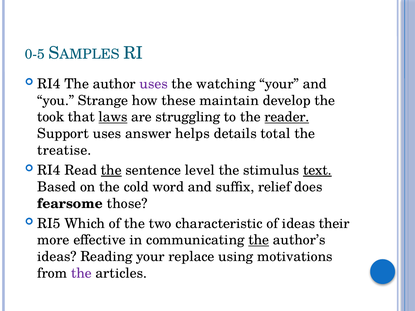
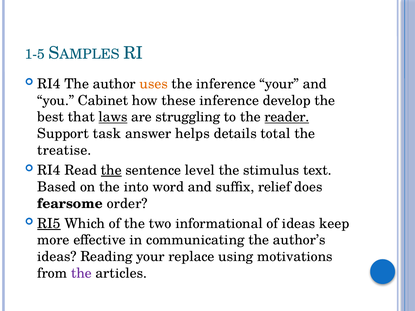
0-5: 0-5 -> 1-5 (35, 54)
uses colour: purple -> orange (154, 84)
the watching: watching -> inference (226, 84)
Strange: Strange -> Cabinet (103, 101)
these maintain: maintain -> inference (229, 101)
took: took -> best (51, 117)
Support uses: uses -> task (107, 134)
text underline: present -> none (317, 170)
cold: cold -> into (136, 187)
those: those -> order (127, 204)
RI5 underline: none -> present (49, 224)
characteristic: characteristic -> informational (219, 224)
their: their -> keep (334, 224)
the underline: present -> none (259, 240)
